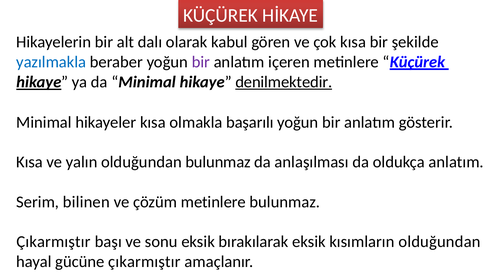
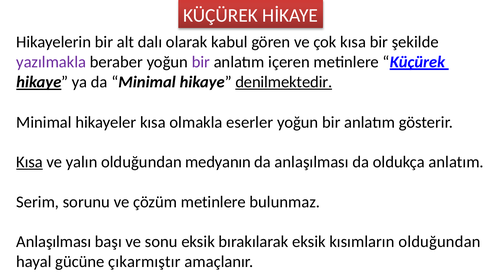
yazılmakla colour: blue -> purple (51, 62)
başarılı: başarılı -> eserler (250, 122)
Kısa underline: none -> present (30, 162)
olduğundan bulunmaz: bulunmaz -> medyanın (218, 162)
bilinen: bilinen -> sorunu (86, 202)
Çıkarmıştır: Çıkarmıştır -> Anlaşılması (54, 242)
